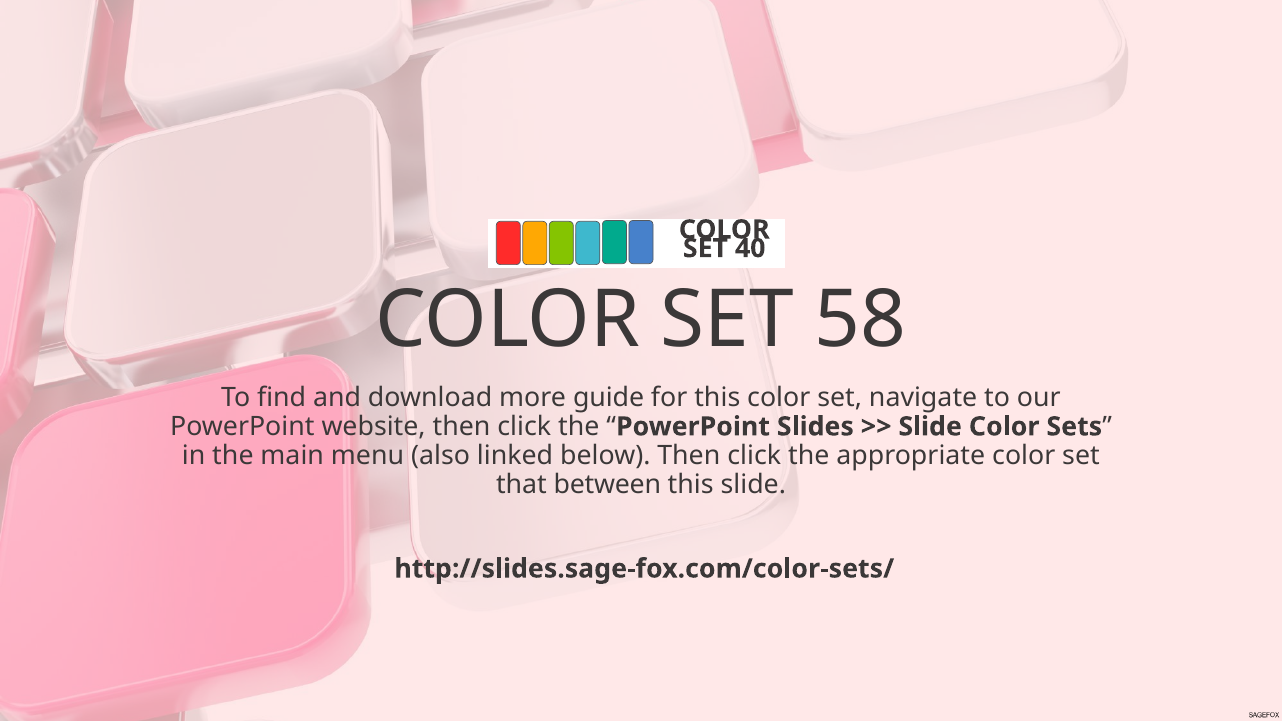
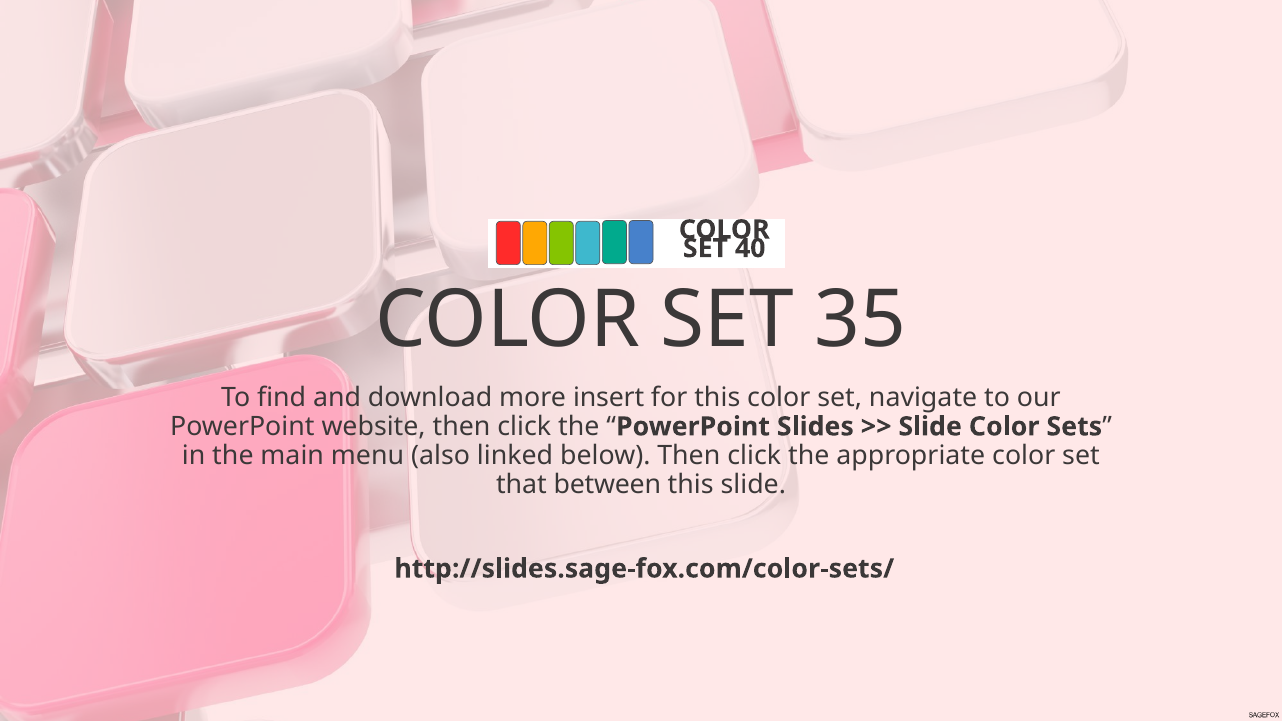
58: 58 -> 35 (860, 320)
guide: guide -> insert (609, 398)
